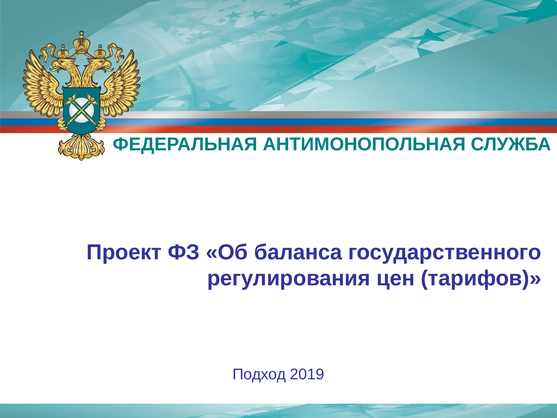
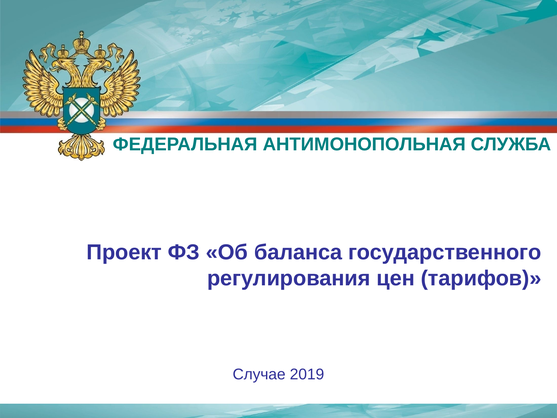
Подход: Подход -> Случае (259, 374)
